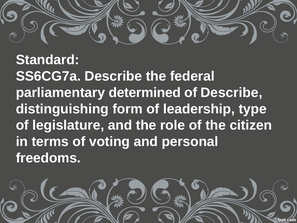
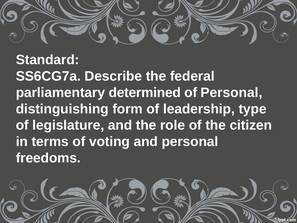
of Describe: Describe -> Personal (231, 92)
